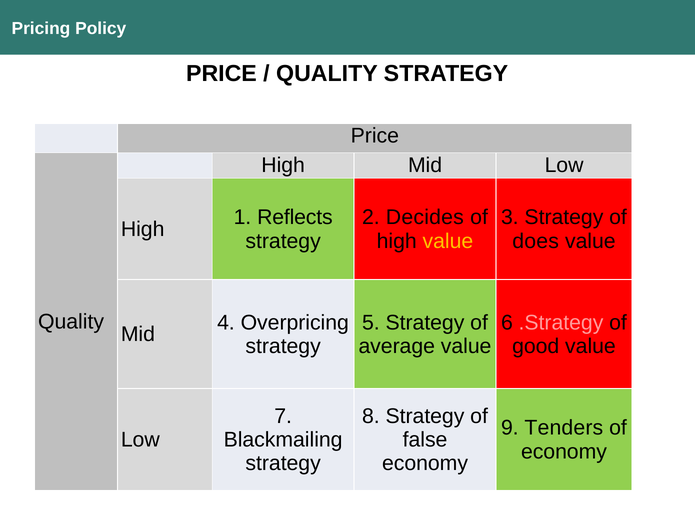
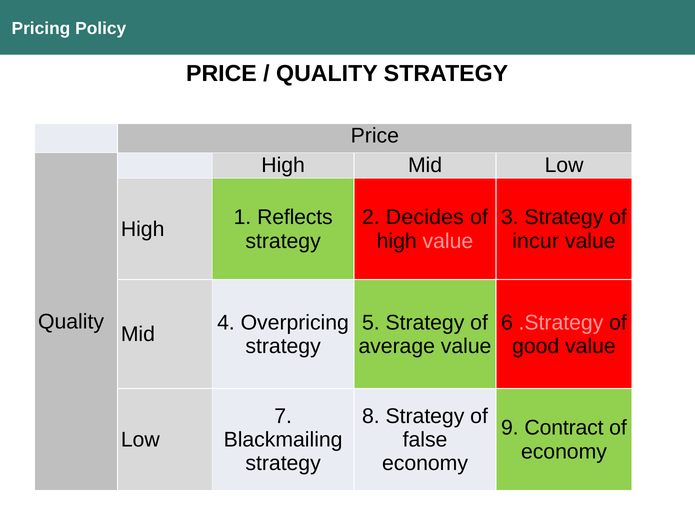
value colour: yellow -> pink (448, 241)
does: does -> incur (536, 241)
Tenders: Tenders -> Contract (564, 428)
